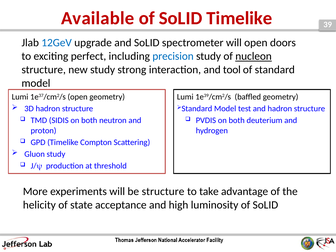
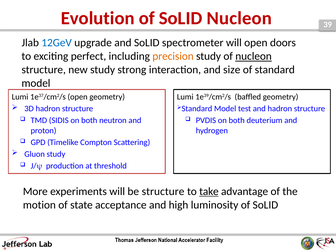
Available: Available -> Evolution (98, 18)
SoLID Timelike: Timelike -> Nucleon (239, 18)
precision colour: blue -> orange (173, 56)
tool: tool -> size (232, 70)
take underline: none -> present (209, 191)
helicity: helicity -> motion (39, 205)
